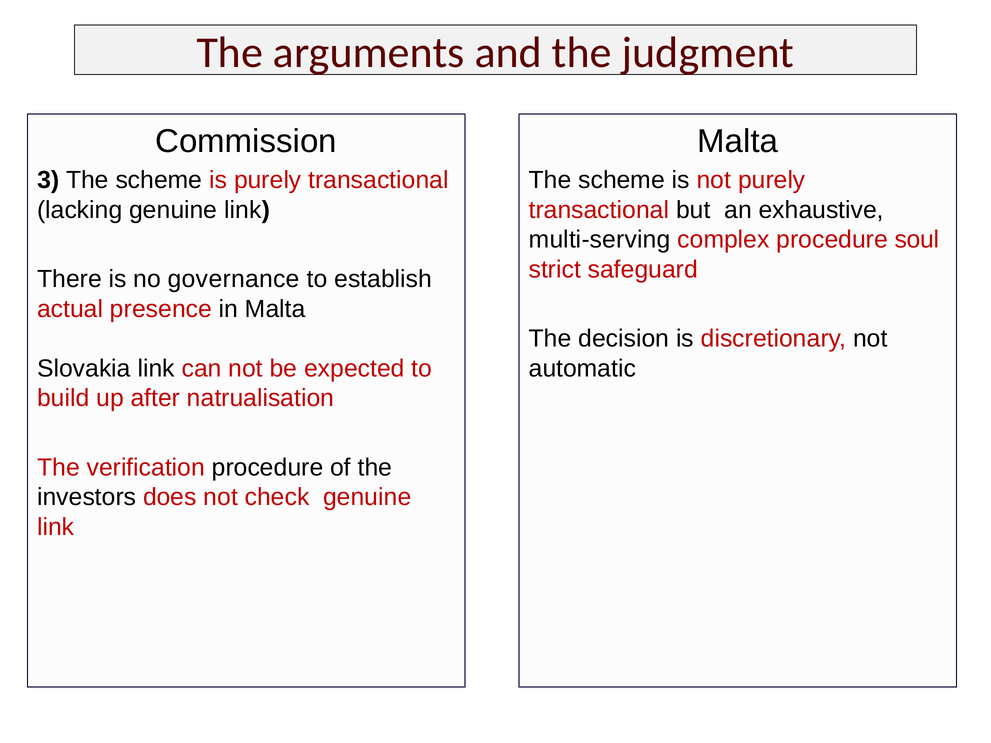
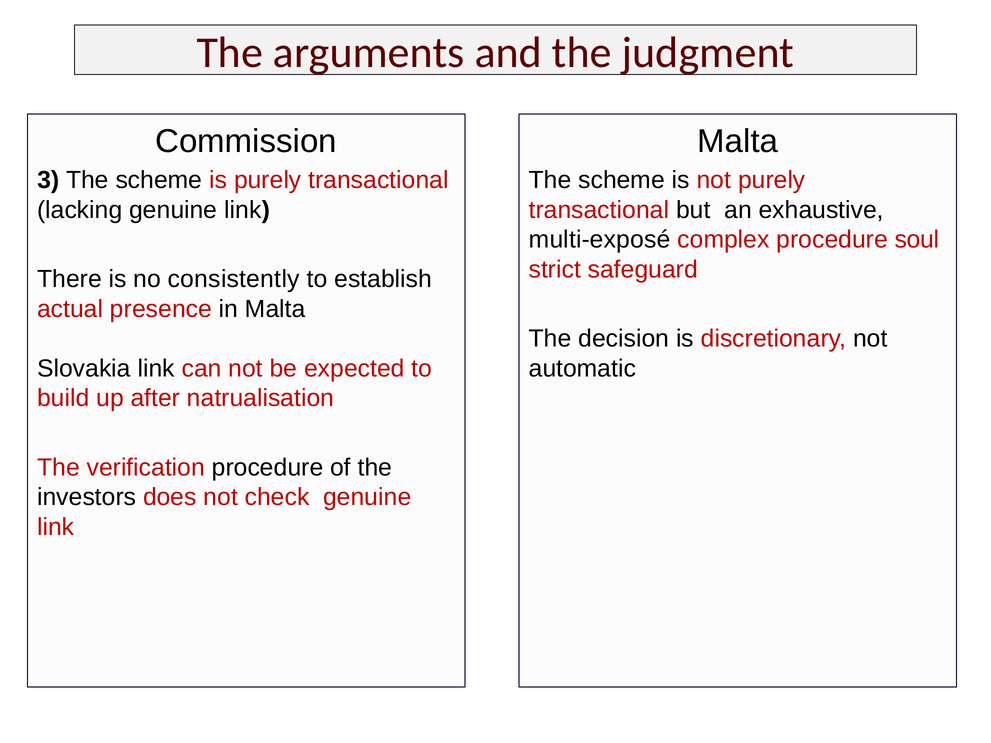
multi-serving: multi-serving -> multi-exposé (600, 240)
governance: governance -> consistently (234, 279)
